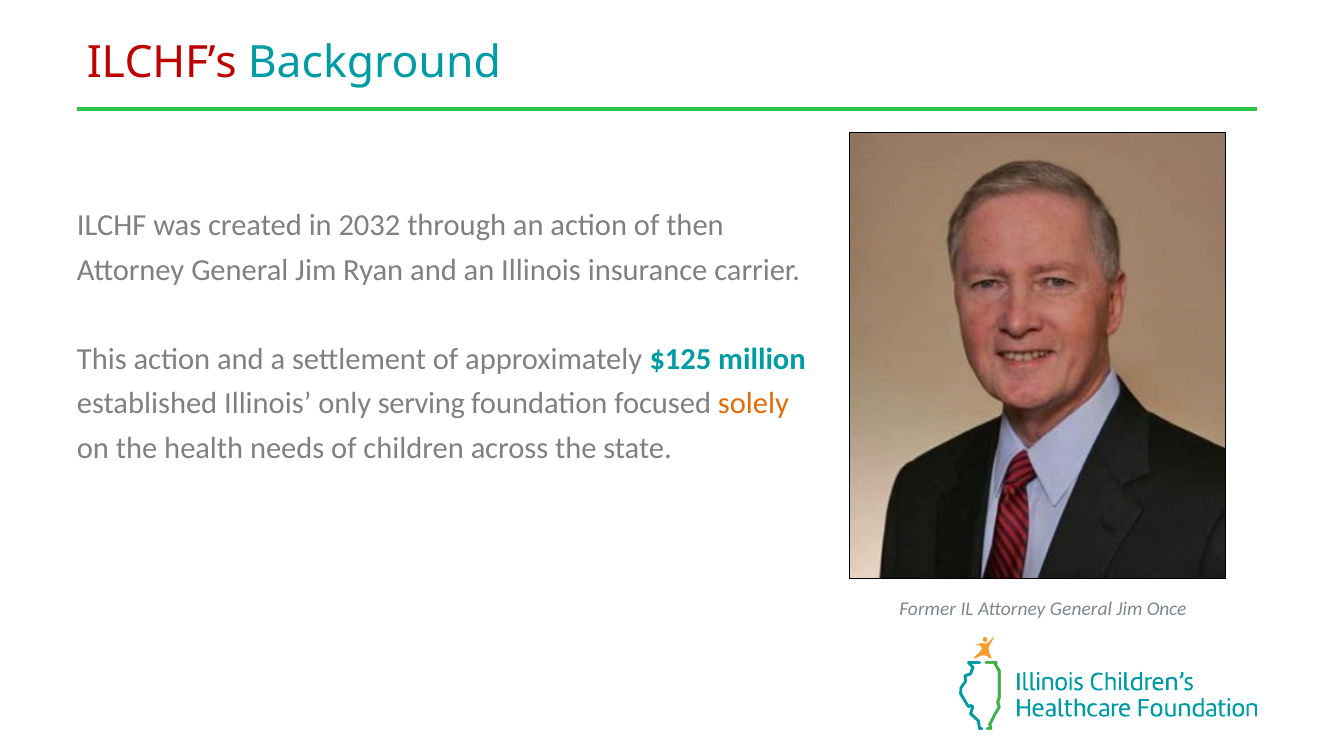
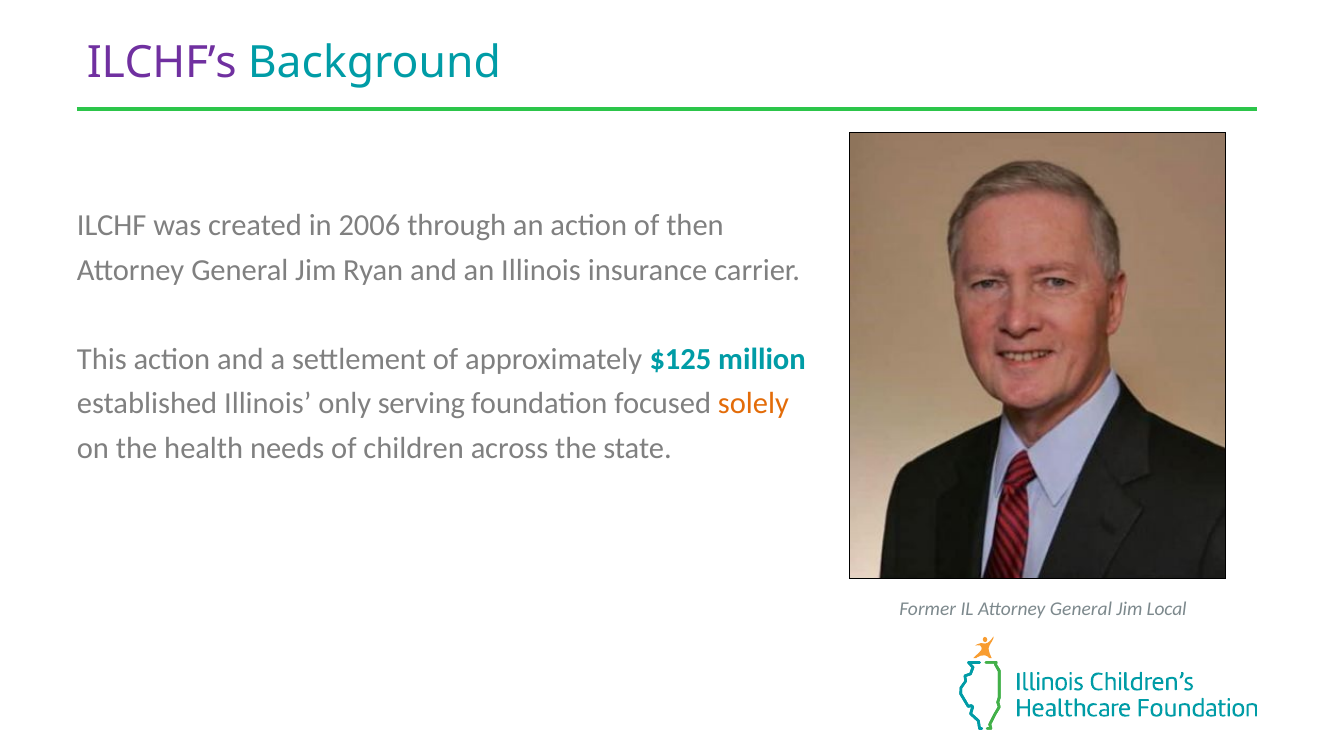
ILCHF’s colour: red -> purple (162, 63)
2032: 2032 -> 2006 (369, 226)
Once: Once -> Local (1167, 610)
